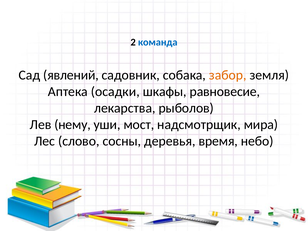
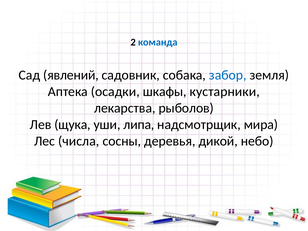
забор colour: orange -> blue (228, 75)
равновесие: равновесие -> кустарники (225, 92)
нему: нему -> щука (73, 125)
мост: мост -> липа (139, 125)
слово: слово -> числа (79, 141)
время: время -> дикой (218, 141)
